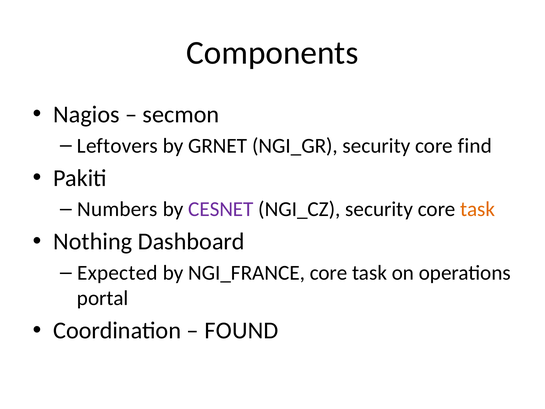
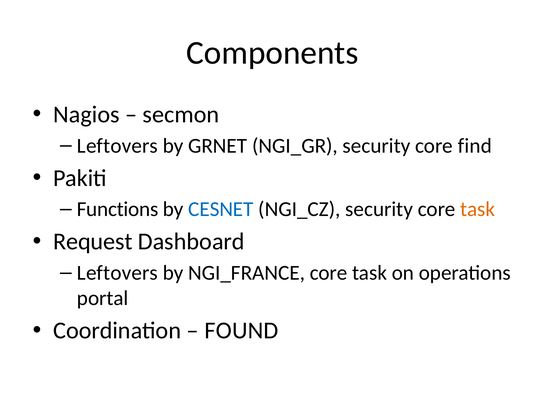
Numbers: Numbers -> Functions (118, 209)
CESNET colour: purple -> blue (221, 209)
Nothing: Nothing -> Request (93, 242)
Expected: Expected -> Leftovers (117, 273)
